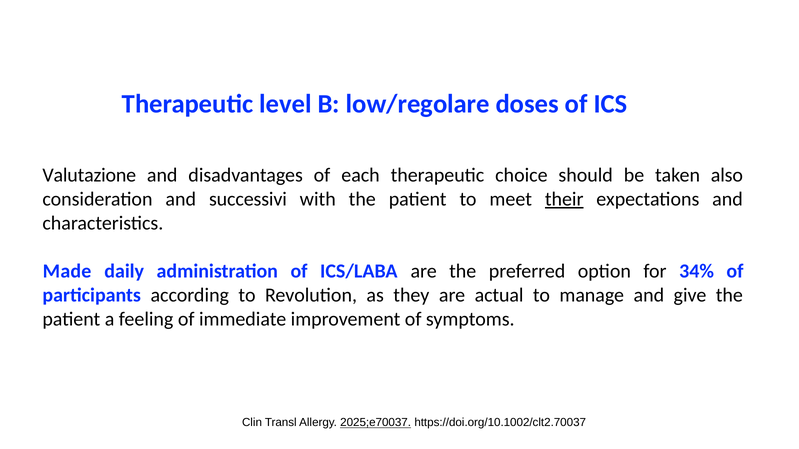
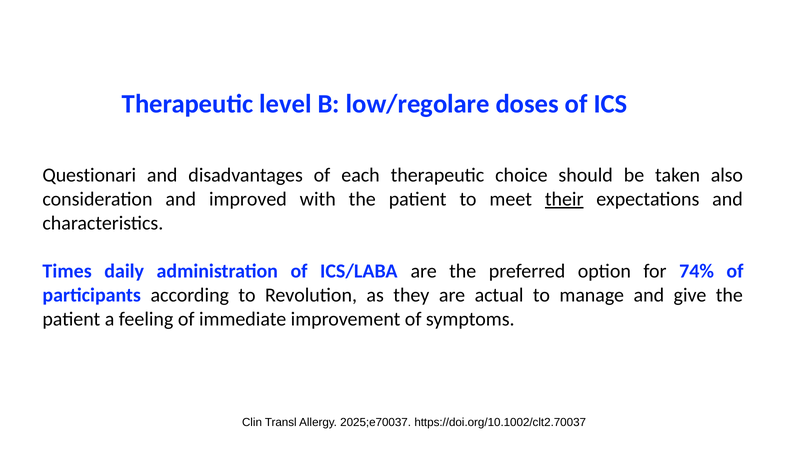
Valutazione: Valutazione -> Questionari (89, 175)
successivi: successivi -> improved (248, 199)
Made: Made -> Times (67, 271)
34%: 34% -> 74% (697, 271)
2025;e70037 underline: present -> none (376, 423)
